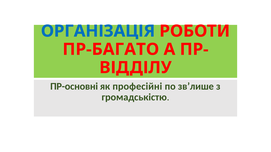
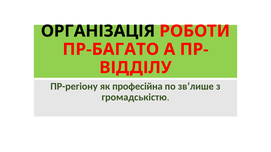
ОРГАНІЗАЦІЯ colour: blue -> black (98, 31)
ПР-основні: ПР-основні -> ПР-регіону (74, 87)
професійні: професійні -> професійна (137, 87)
